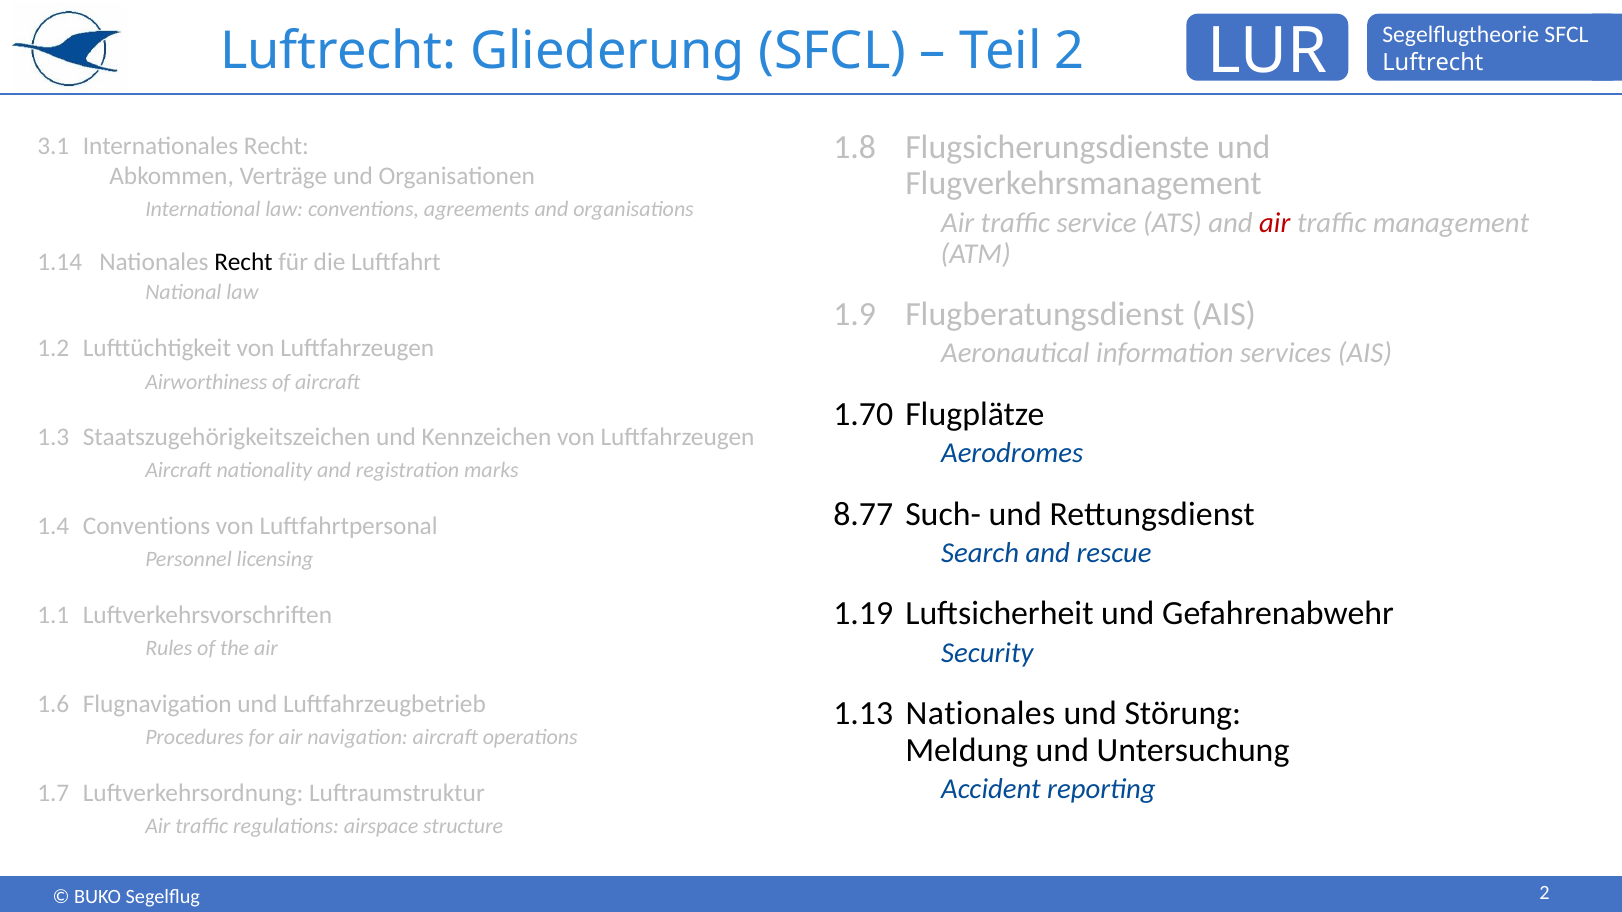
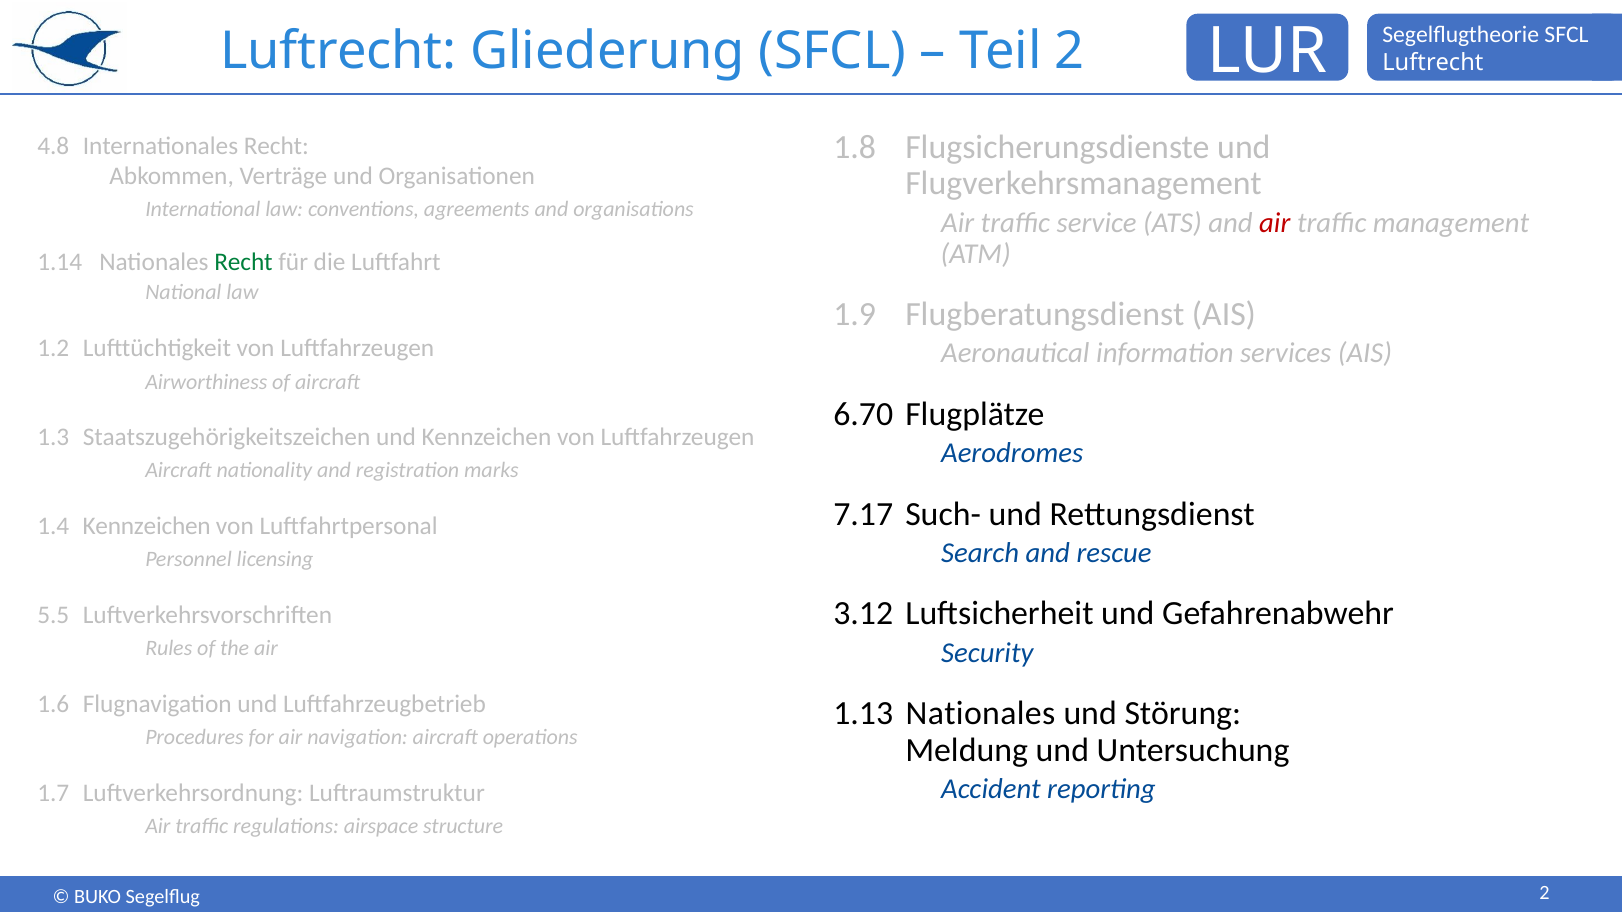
3.1: 3.1 -> 4.8 (53, 146)
Recht colour: black -> green (243, 262)
1.70: 1.70 -> 6.70 (863, 414)
8.77: 8.77 -> 7.17 (863, 514)
1.4 Conventions: Conventions -> Kennzeichen (147, 527)
1.19: 1.19 -> 3.12 (863, 614)
1.1: 1.1 -> 5.5 (53, 616)
